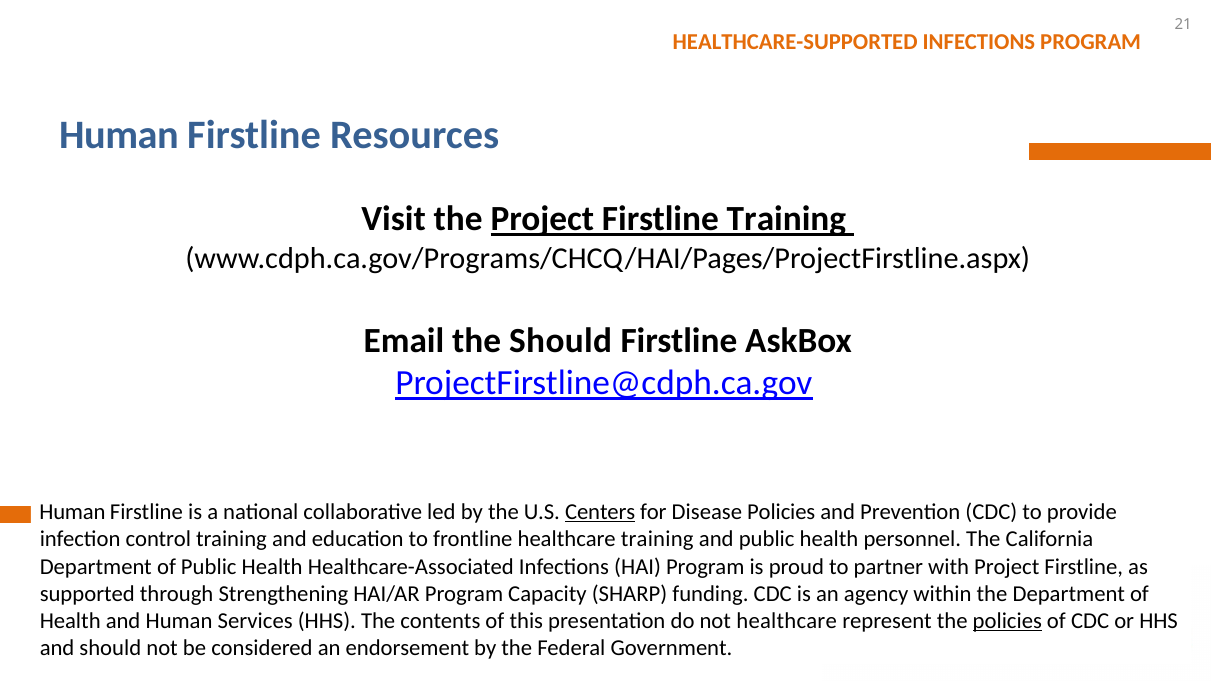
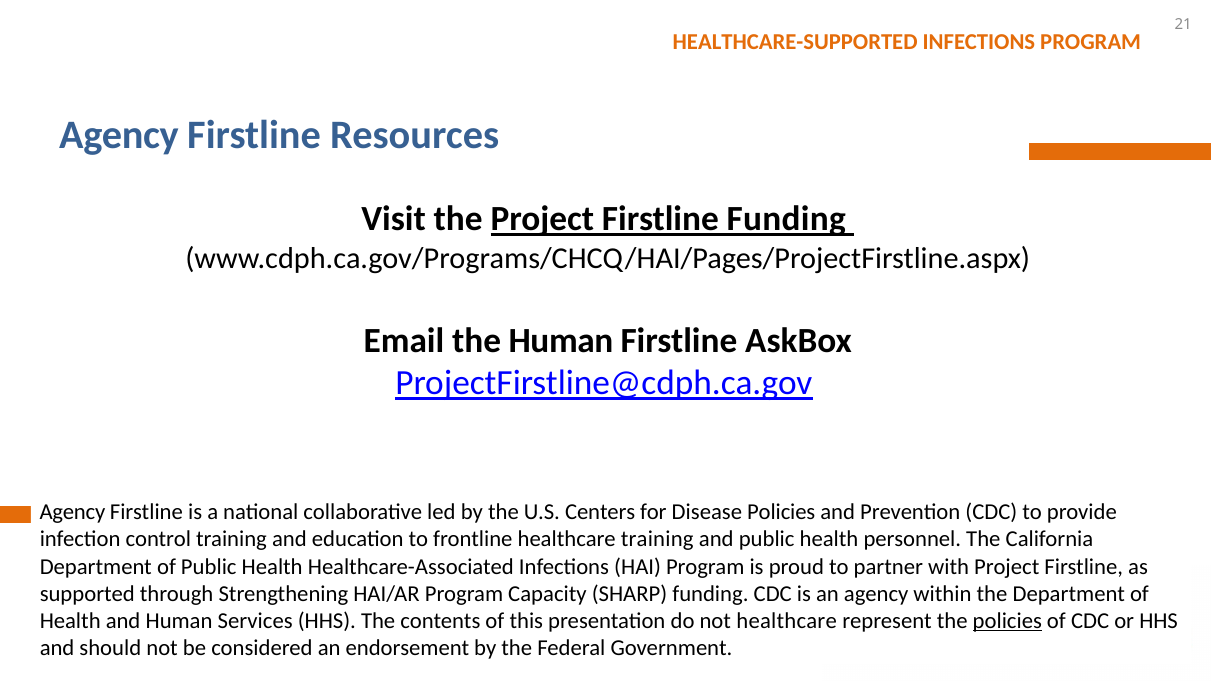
Human: Human -> Agency (119, 135)
Firstline Training: Training -> Funding (786, 219)
the Should: Should -> Human (561, 341)
Human: Human -> Agency (72, 512)
Centers underline: present -> none (600, 512)
